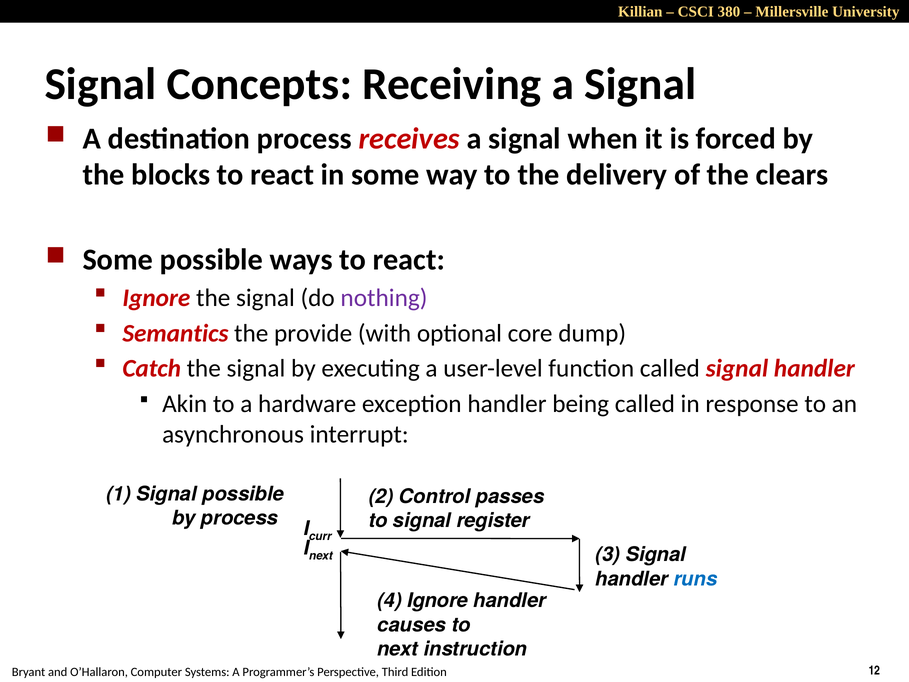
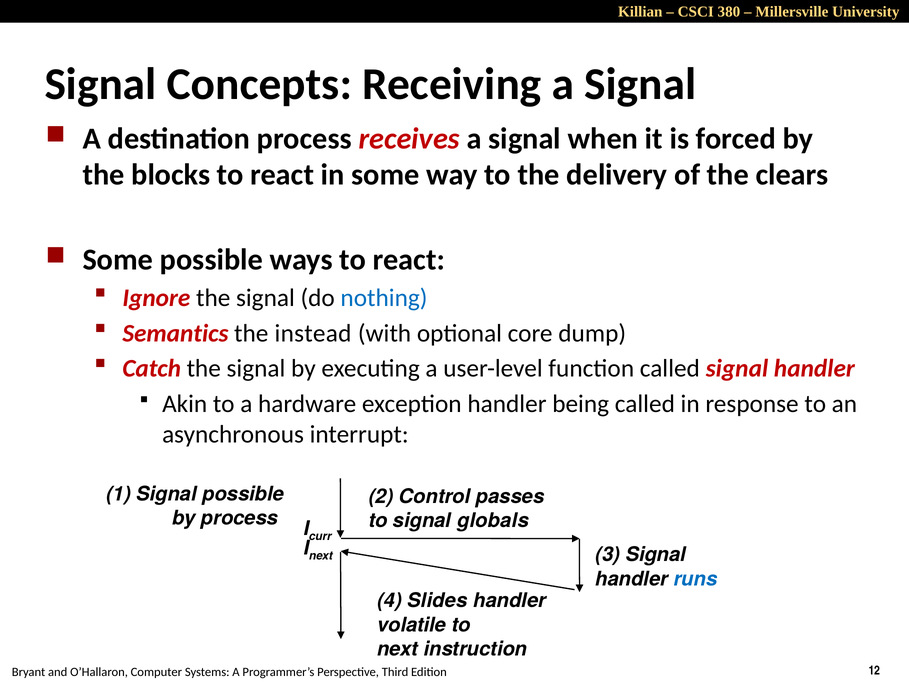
nothing colour: purple -> blue (384, 298)
provide: provide -> instead (313, 333)
register: register -> globals (493, 521)
4 Ignore: Ignore -> Slides (437, 601)
causes: causes -> volatile (412, 625)
